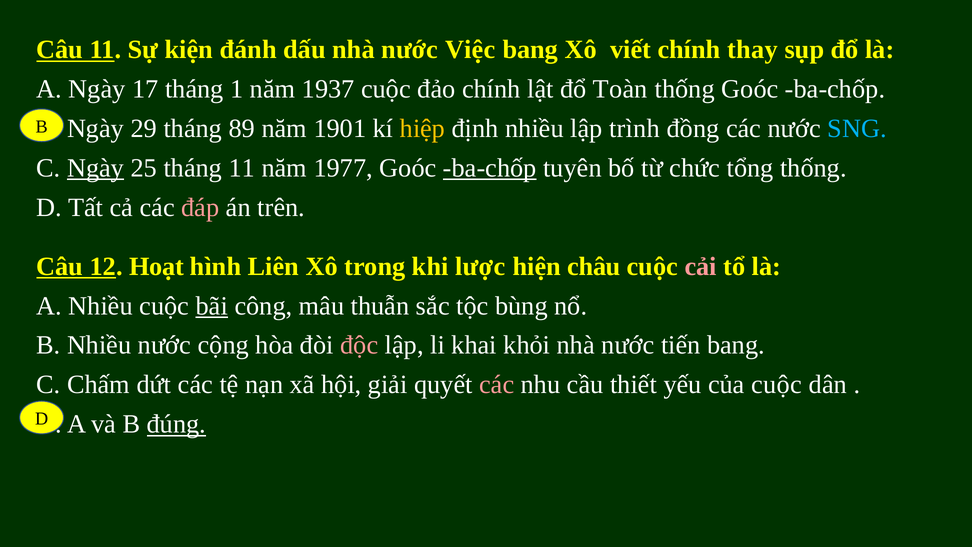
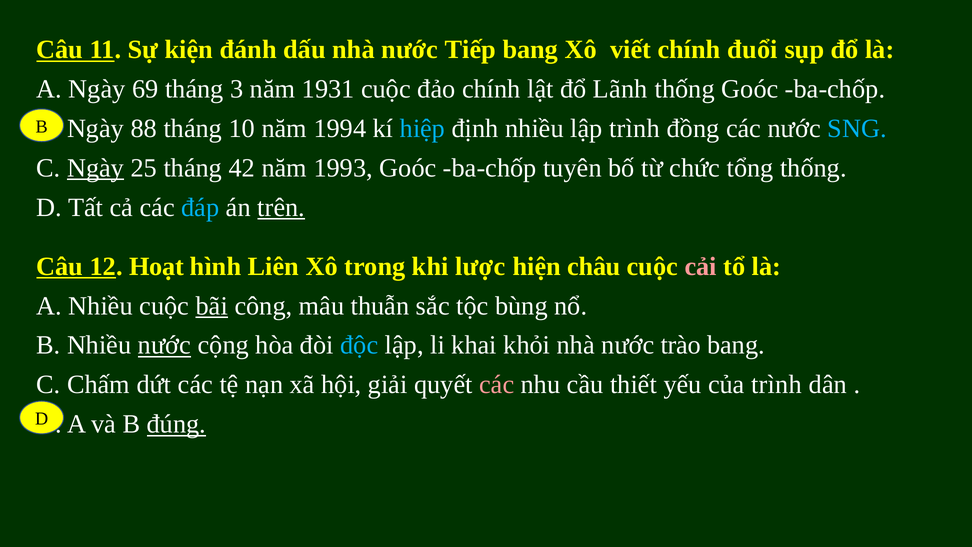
Việc: Việc -> Tiếp (470, 50)
thay: thay -> đuổi (752, 50)
17: 17 -> 69 (145, 89)
1: 1 -> 3 (237, 89)
1937: 1937 -> 1931 (328, 89)
Toàn: Toàn -> Lãnh (620, 89)
29: 29 -> 88 (144, 129)
89: 89 -> 10 (242, 129)
1901: 1901 -> 1994 (340, 129)
hiệp colour: yellow -> light blue (422, 129)
tháng 11: 11 -> 42 (242, 168)
1977: 1977 -> 1993 (343, 168)
ba-chốp underline: present -> none (490, 168)
đáp colour: pink -> light blue (200, 208)
trên underline: none -> present (281, 208)
nước underline: none -> present (164, 345)
độc colour: pink -> light blue (359, 345)
tiến: tiến -> trào (681, 345)
của cuộc: cuộc -> trình (777, 385)
